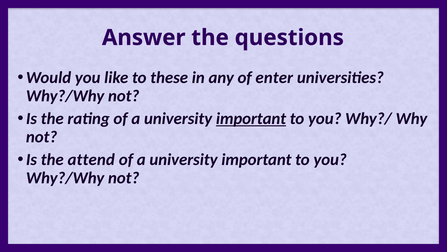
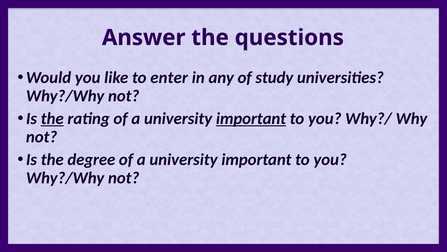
these: these -> enter (169, 78)
enter: enter -> study (274, 78)
the underline: none -> present (52, 118)
attend: attend -> degree (91, 159)
